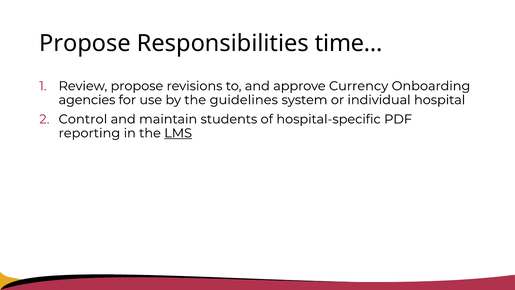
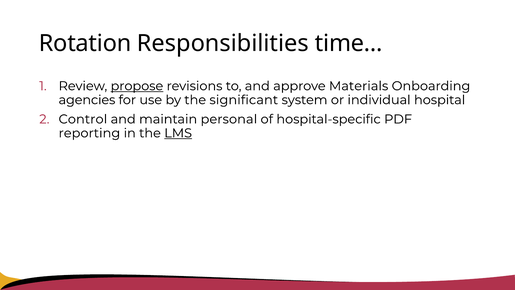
Propose: Propose -> Rotation (85, 43)
propose underline: none -> present (137, 86)
Currency: Currency -> Materials (359, 86)
guidelines: guidelines -> significant (244, 100)
students: students -> personal (229, 119)
